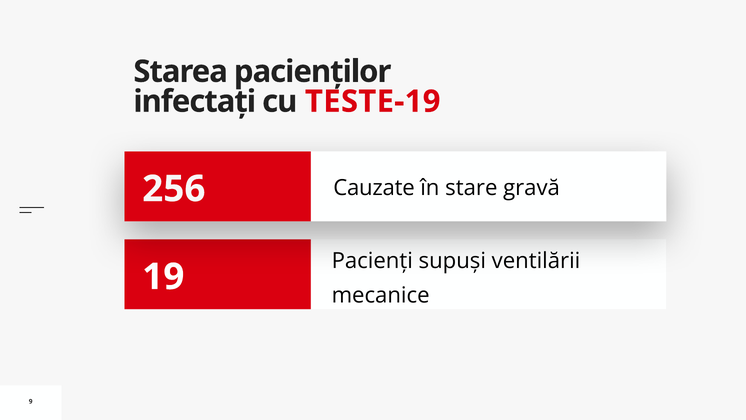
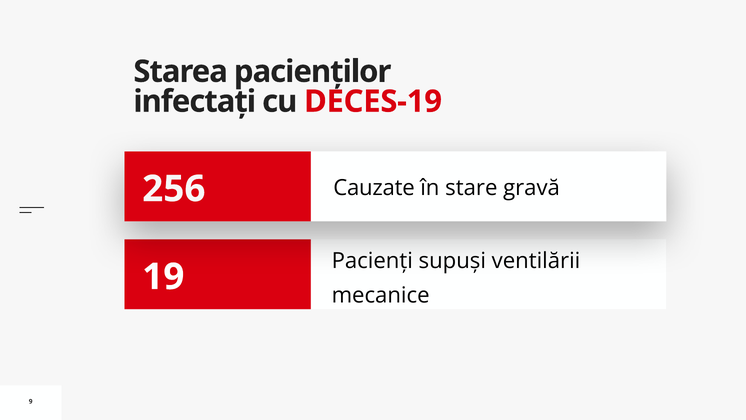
TESTE-19: TESTE-19 -> DECES-19 (373, 101)
